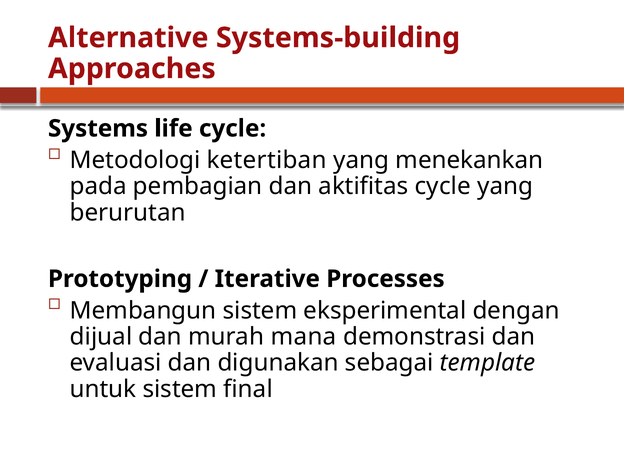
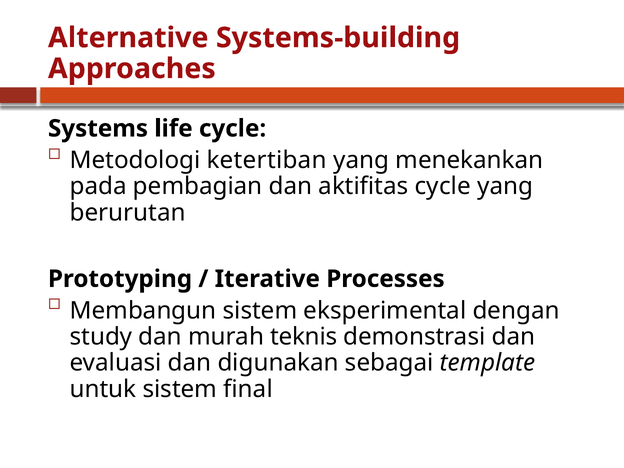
dijual: dijual -> study (101, 337)
mana: mana -> teknis (304, 337)
